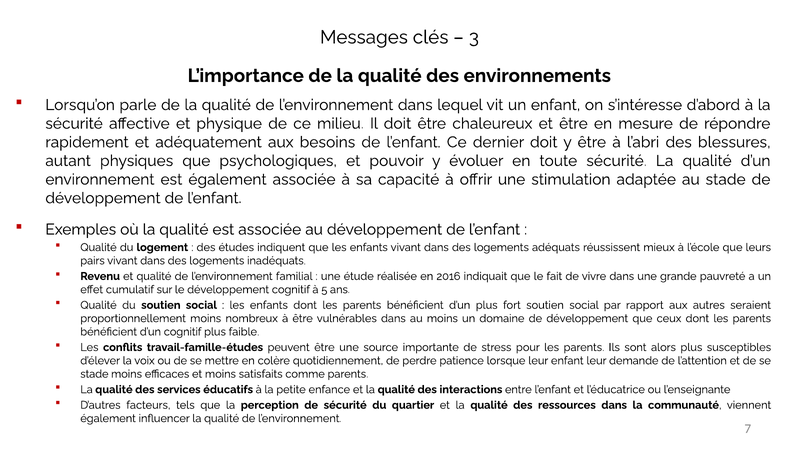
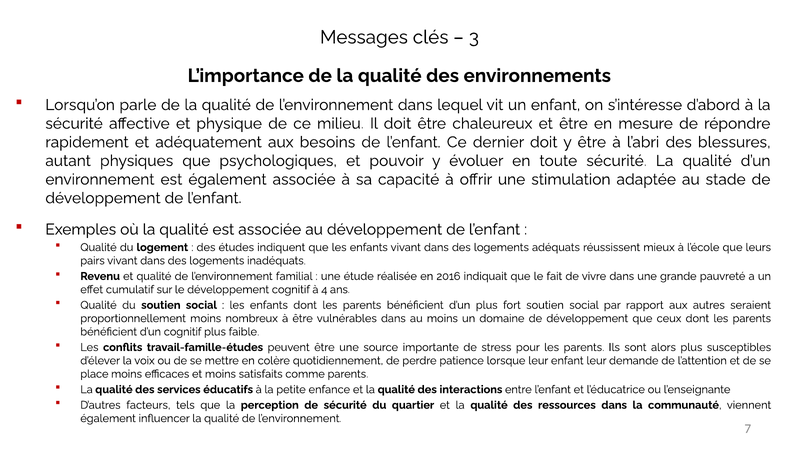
5: 5 -> 4 (324, 290)
stade: stade -> place (94, 374)
